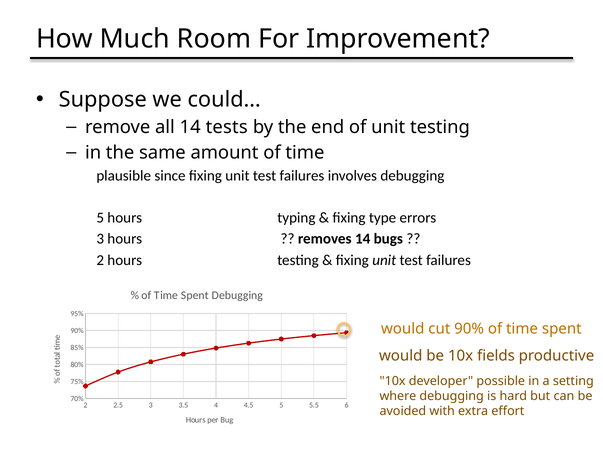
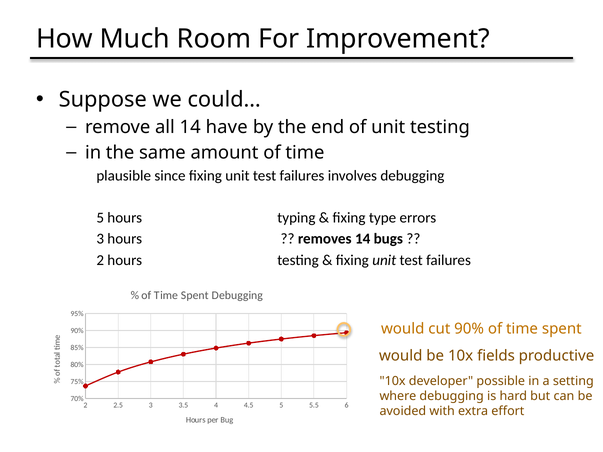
tests: tests -> have (227, 127)
